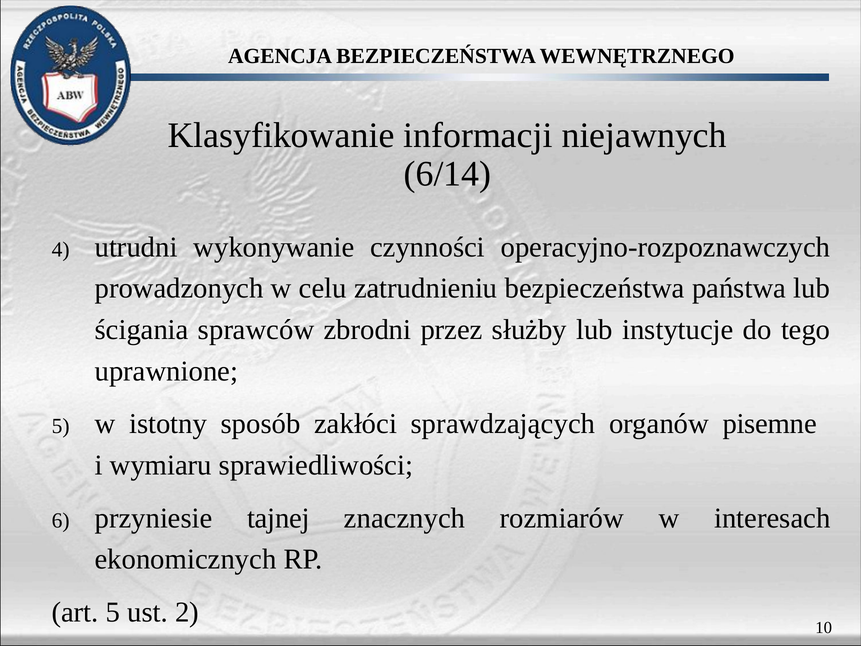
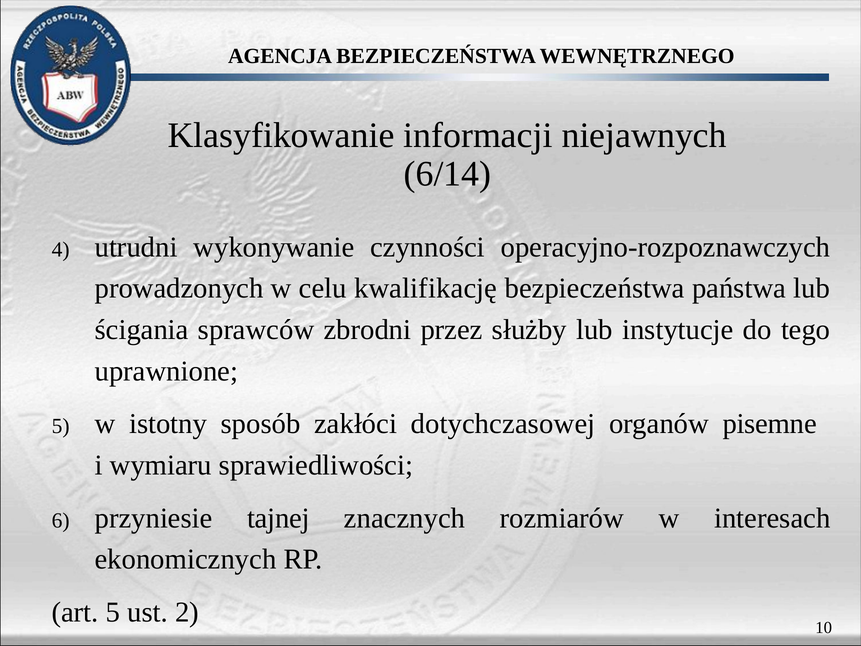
zatrudnieniu: zatrudnieniu -> kwalifikację (426, 288)
sprawdzających: sprawdzających -> dotychczasowej (503, 424)
